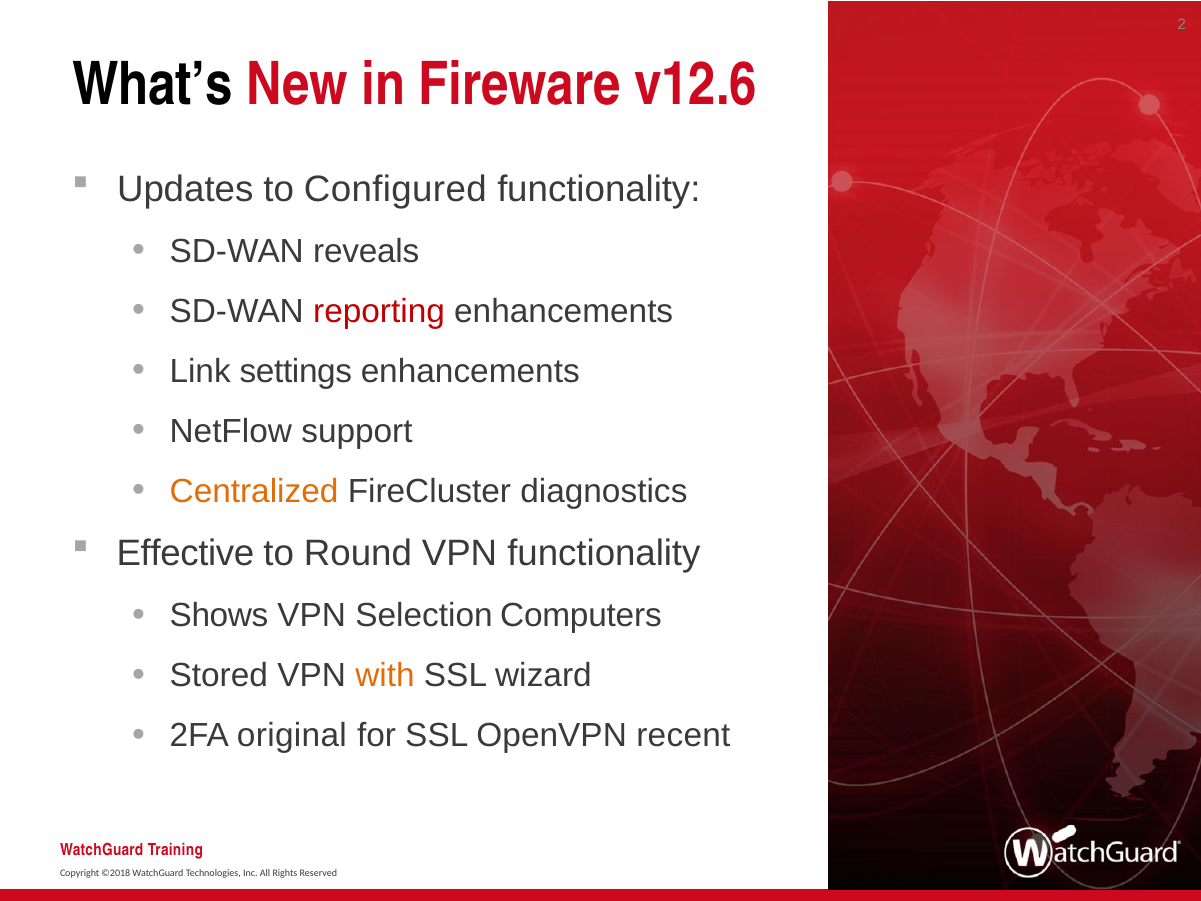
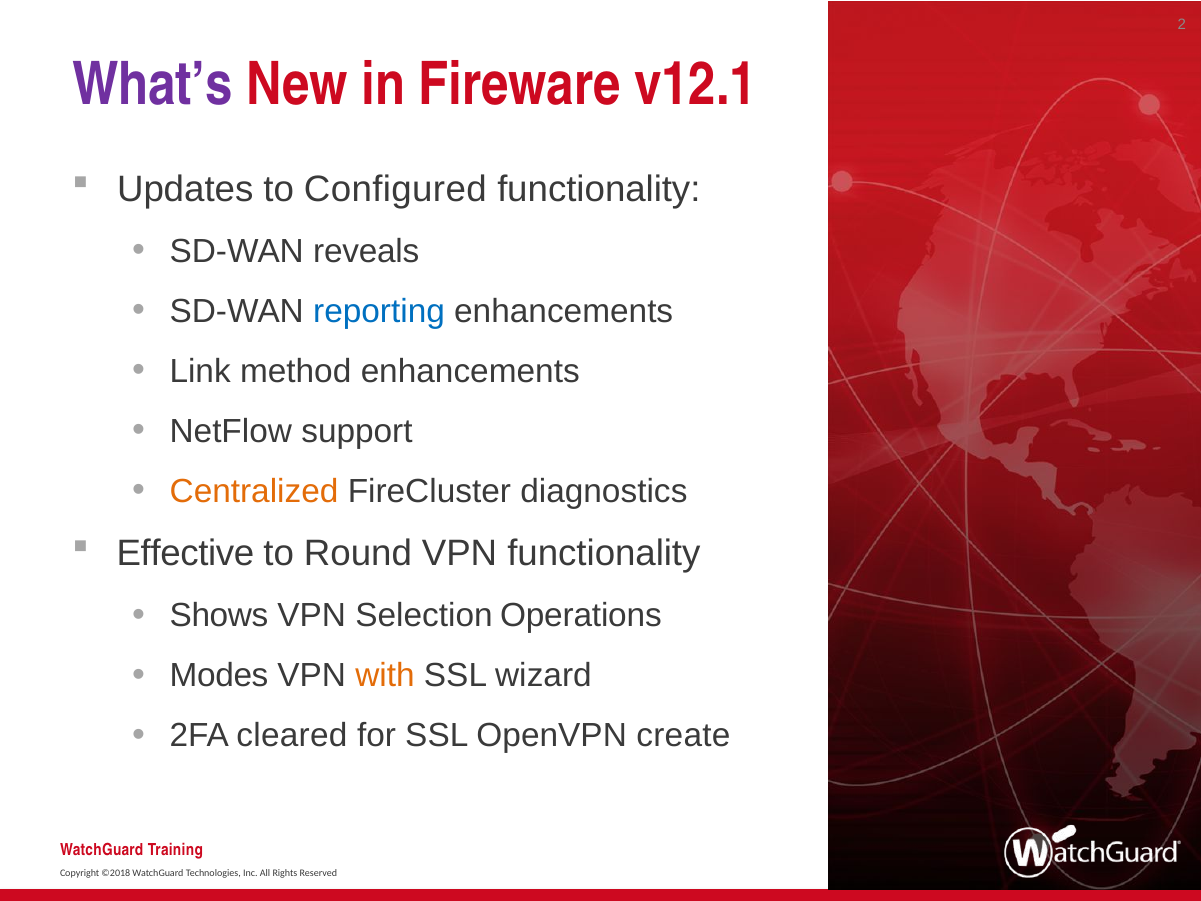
What’s colour: black -> purple (152, 85)
v12.6: v12.6 -> v12.1 (696, 85)
reporting colour: red -> blue (379, 311)
settings: settings -> method (296, 371)
Computers: Computers -> Operations (581, 616)
Stored: Stored -> Modes (219, 676)
original: original -> cleared (292, 736)
recent: recent -> create (683, 736)
